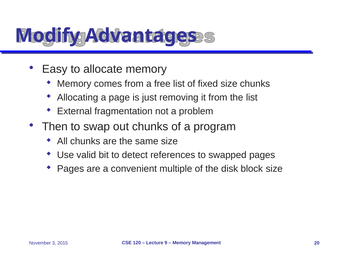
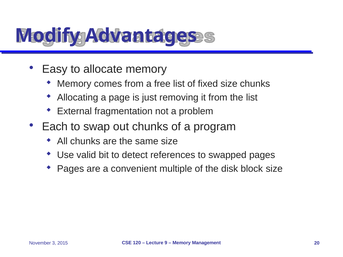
Then: Then -> Each (55, 127)
